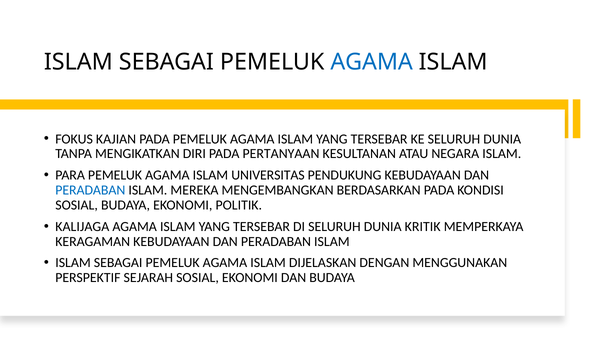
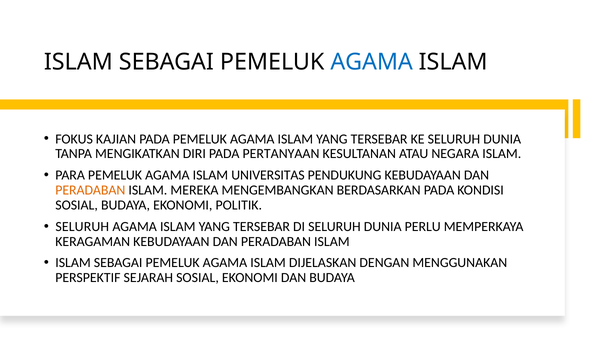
PERADABAN colour: blue -> orange (90, 190)
KALIJAGA: KALIJAGA -> SELURUH (82, 226)
KRITIK: KRITIK -> PERLU (423, 226)
